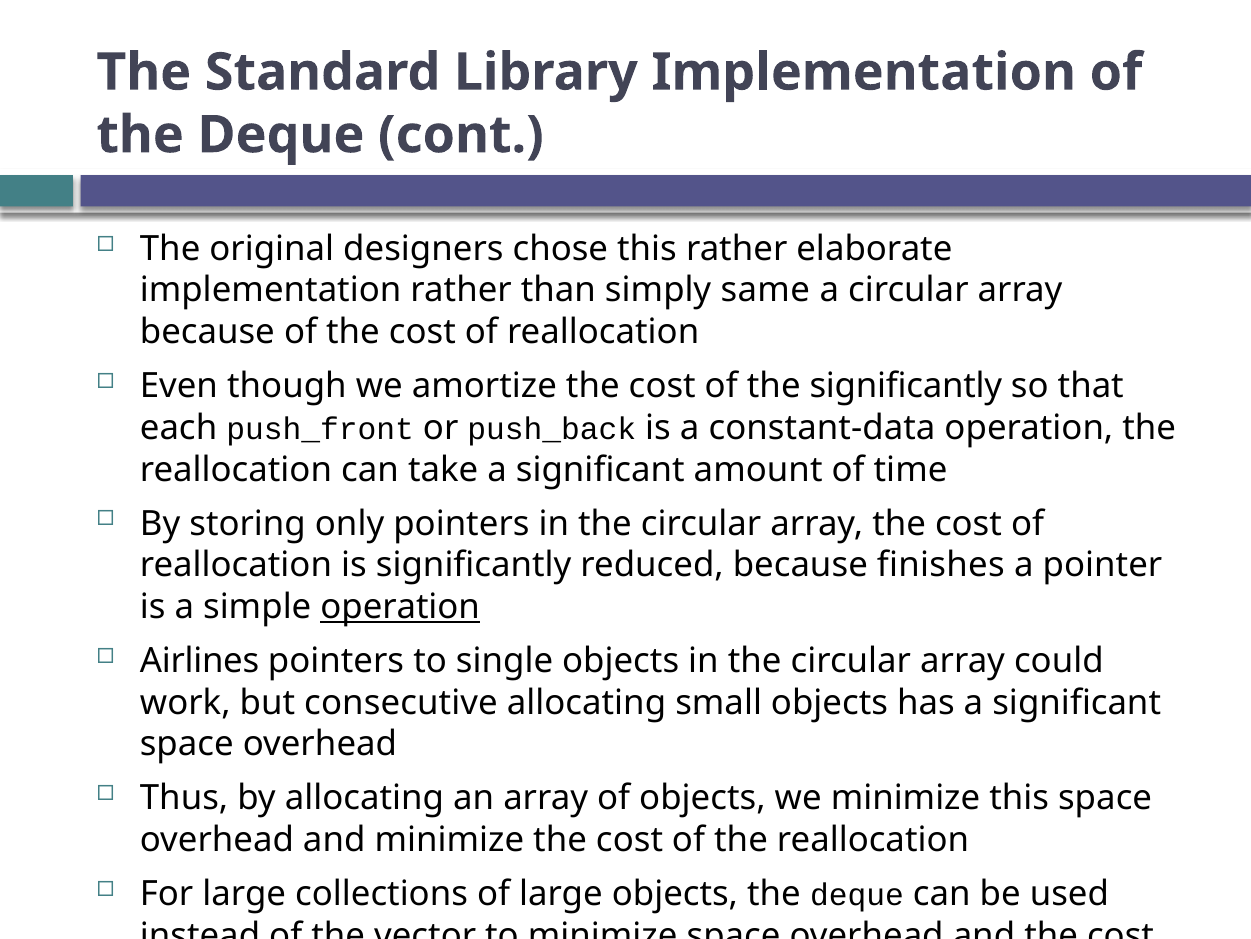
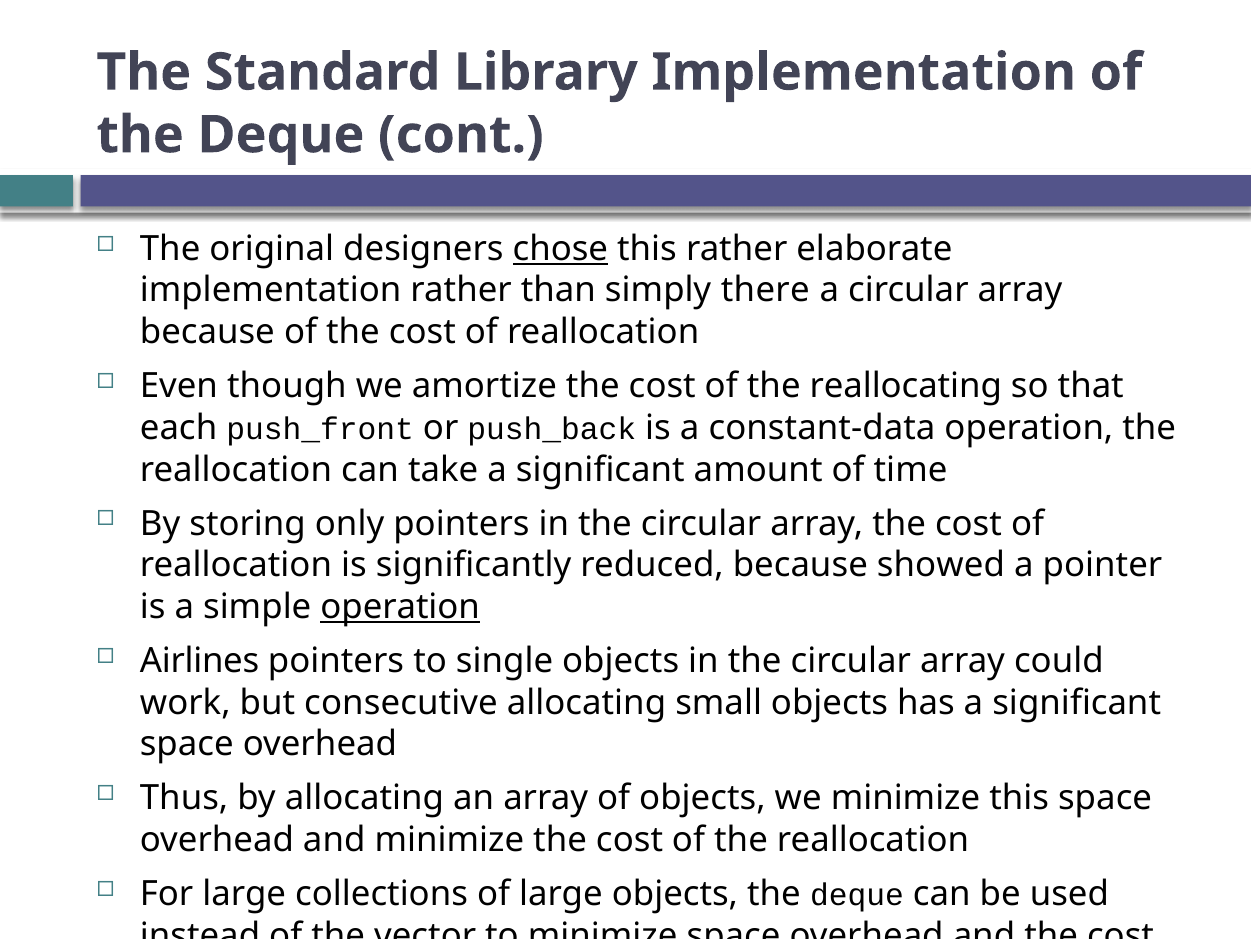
chose underline: none -> present (560, 248)
same: same -> there (765, 290)
the significantly: significantly -> reallocating (906, 386)
finishes: finishes -> showed (941, 565)
